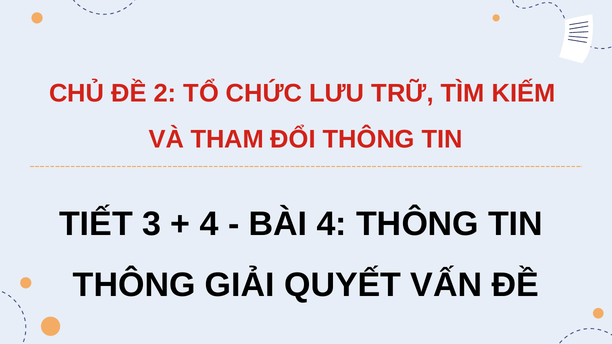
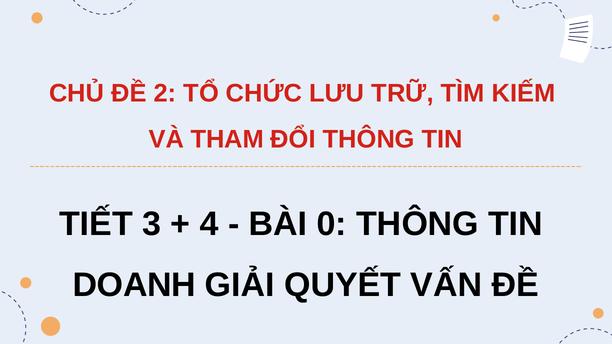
BÀI 4: 4 -> 0 (332, 224)
THÔNG: THÔNG -> DOANH (134, 285)
